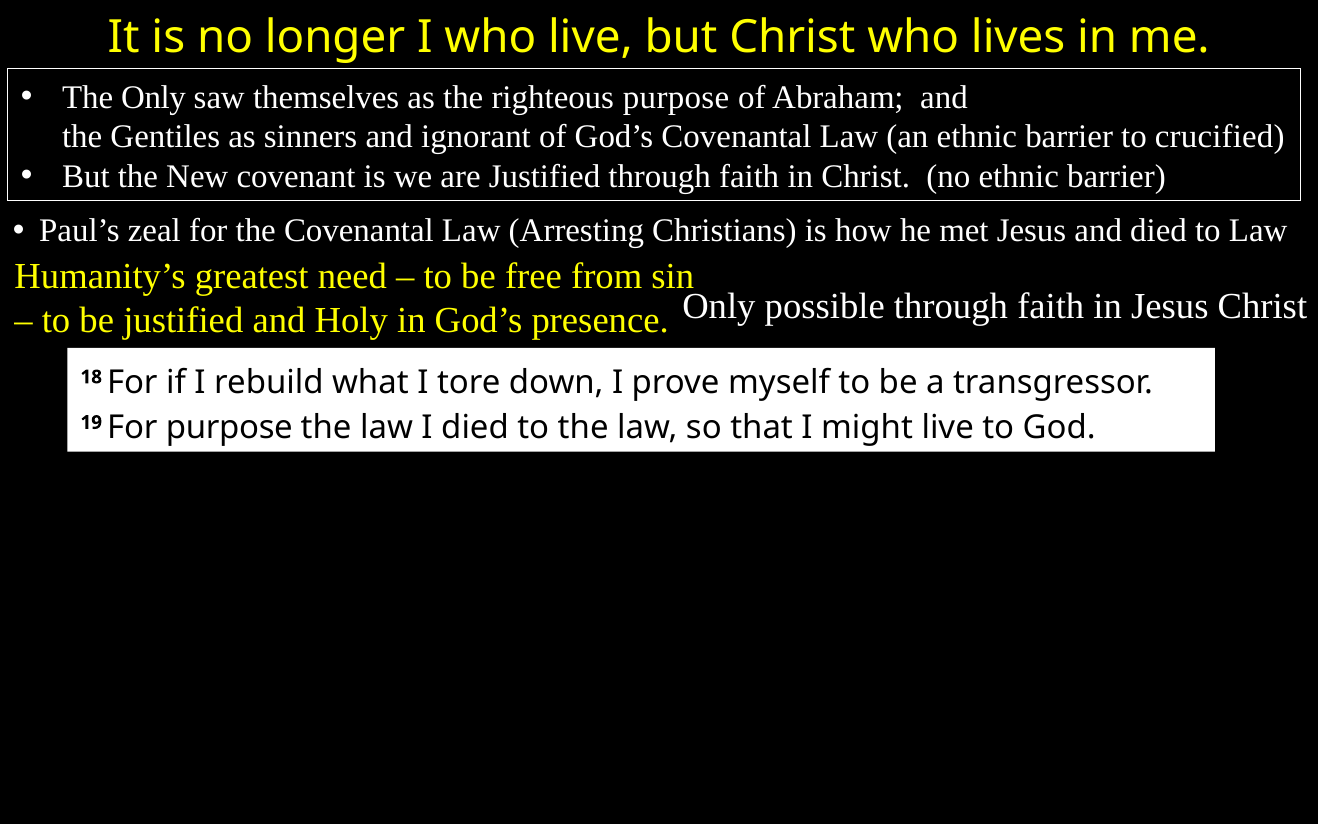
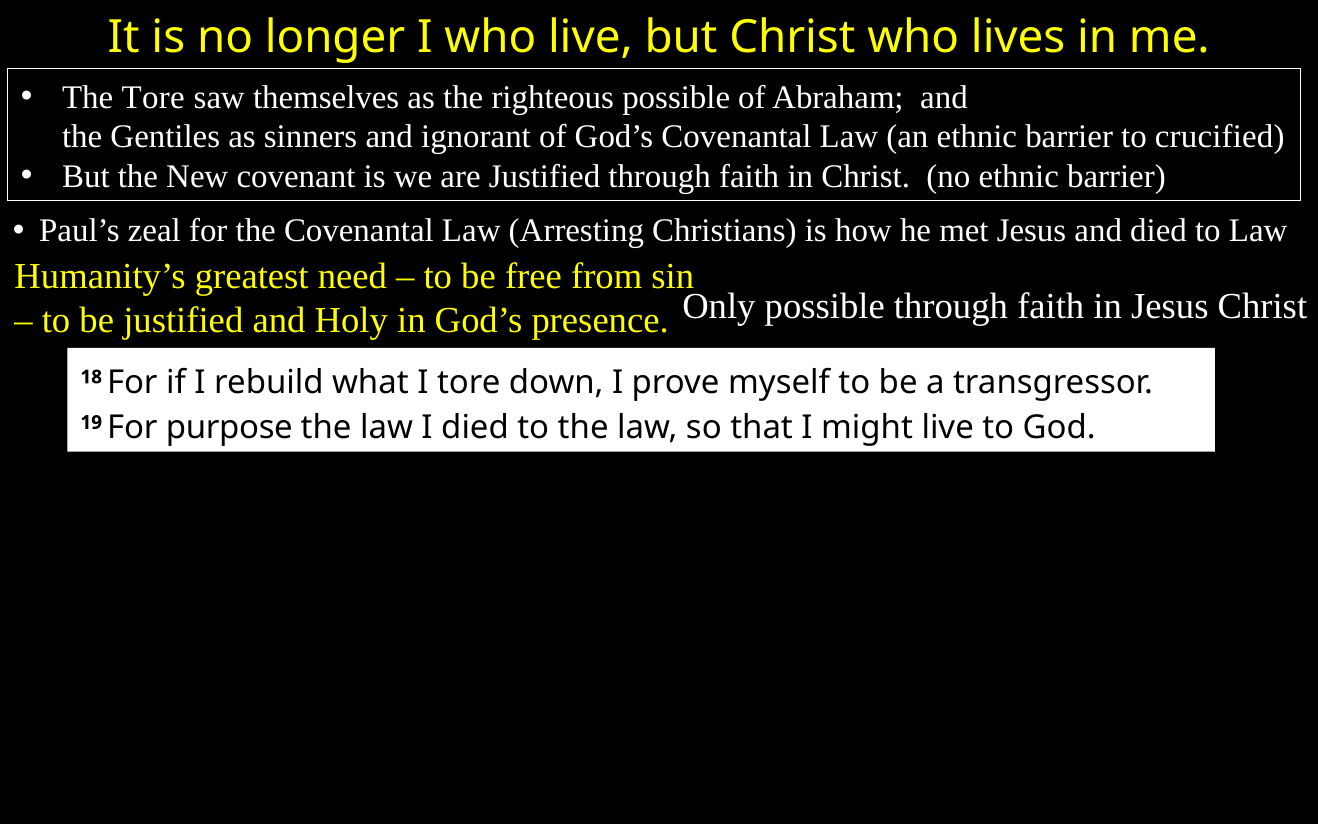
The Only: Only -> Tore (153, 97)
righteous purpose: purpose -> possible (676, 97)
